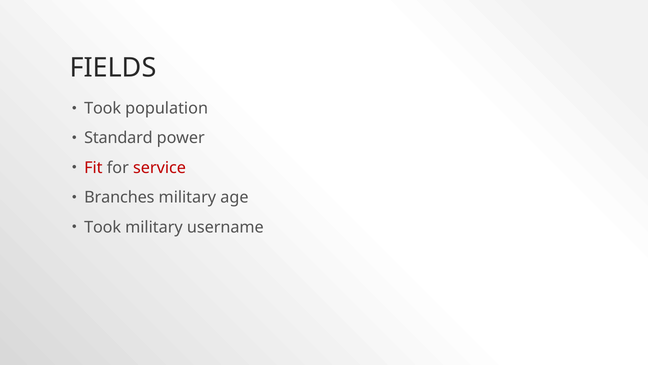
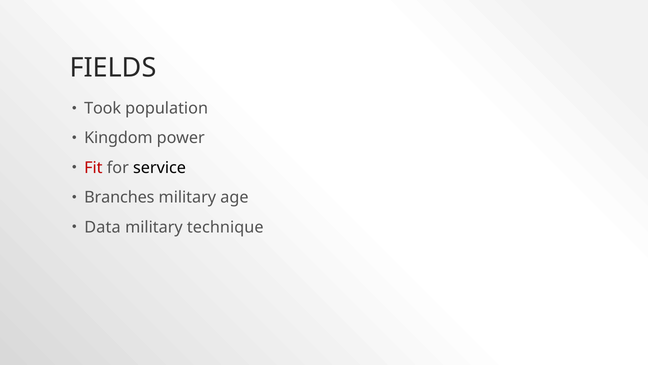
Standard: Standard -> Kingdom (118, 138)
service colour: red -> black (160, 168)
Took: Took -> Data (102, 227)
username: username -> technique (225, 227)
